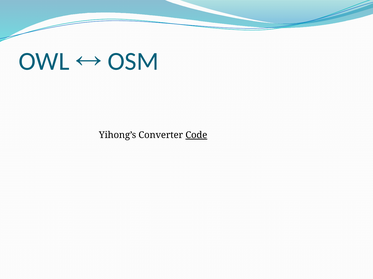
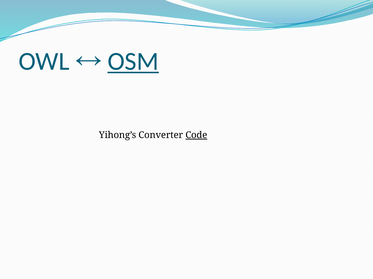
OSM underline: none -> present (133, 62)
